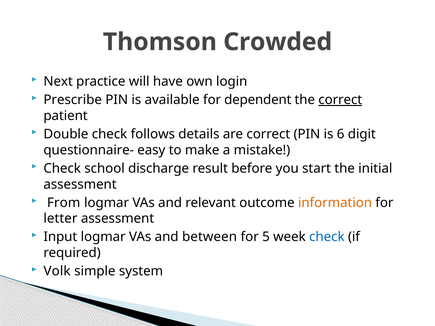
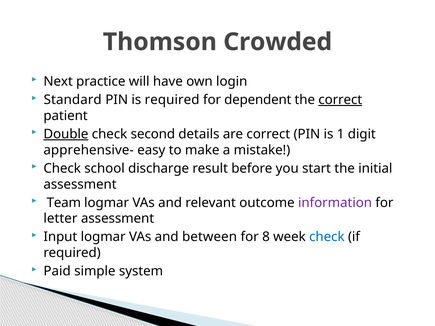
Prescribe: Prescribe -> Standard (73, 100)
is available: available -> required (172, 100)
Double underline: none -> present (66, 134)
follows: follows -> second (153, 134)
6: 6 -> 1 (341, 134)
questionnaire-: questionnaire- -> apprehensive- (89, 150)
From: From -> Team (64, 203)
information colour: orange -> purple (335, 203)
5: 5 -> 8 (266, 237)
Volk: Volk -> Paid (57, 271)
